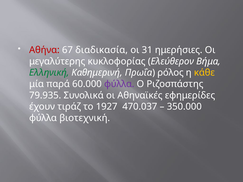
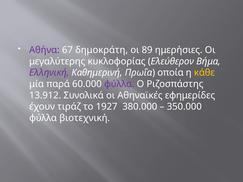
Αθήνα colour: red -> purple (44, 50)
διαδικασία: διαδικασία -> δημοκράτη (102, 50)
31: 31 -> 89 (147, 50)
Ελληνική colour: green -> purple (49, 73)
ρόλος: ρόλος -> οποία (171, 73)
79.935: 79.935 -> 13.912 (45, 95)
470.037: 470.037 -> 380.000 (140, 107)
